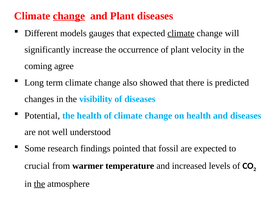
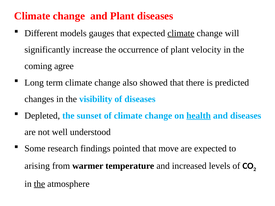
change underline: present -> none (69, 16)
Potential: Potential -> Depleted (42, 116)
the health: health -> sunset (89, 116)
health underline: none -> present (199, 116)
fossil: fossil -> move (169, 149)
crucial: crucial -> arising (37, 166)
